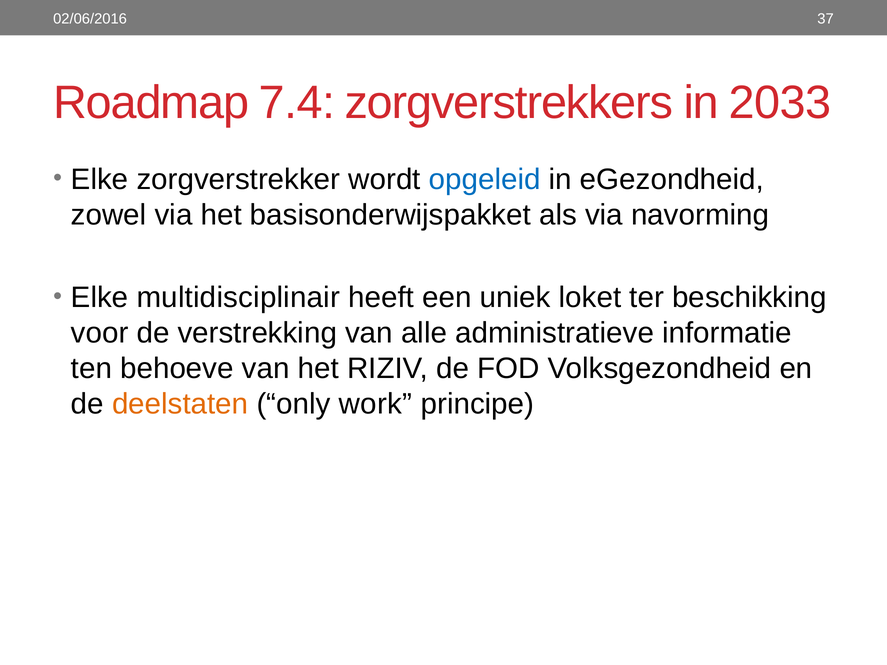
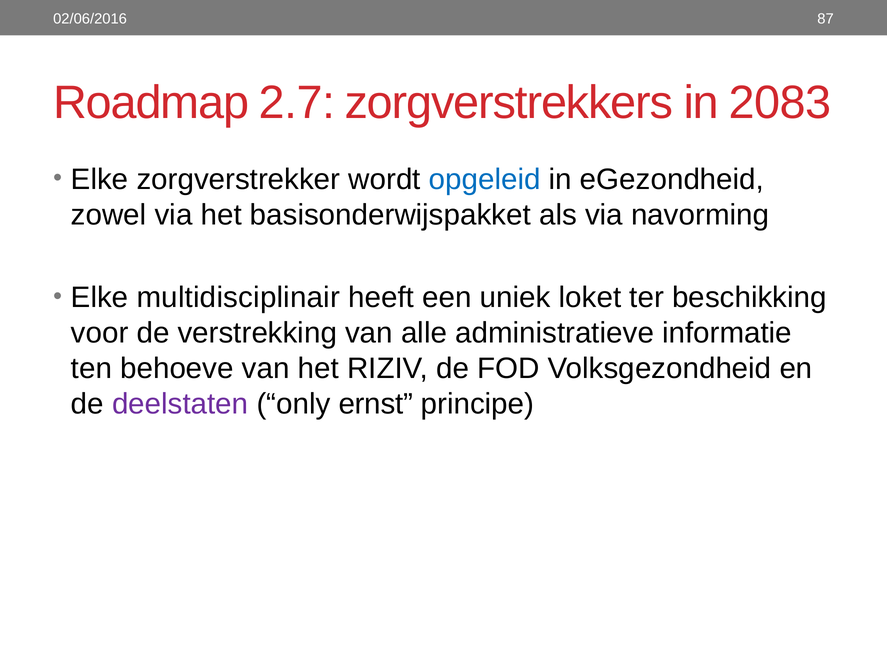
37: 37 -> 87 (826, 19)
7.4: 7.4 -> 2.7 (297, 103)
2033: 2033 -> 2083 (780, 103)
deelstaten colour: orange -> purple (180, 404)
work: work -> ernst (376, 404)
